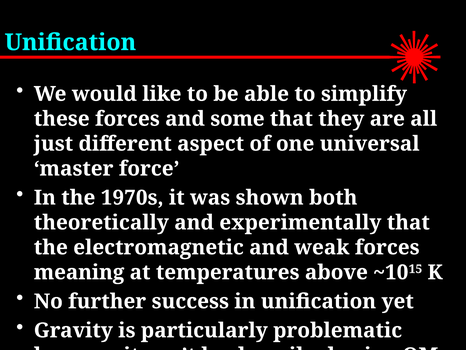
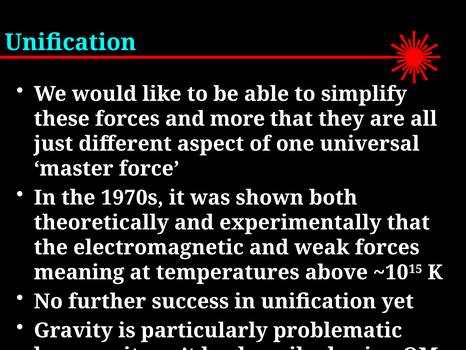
some: some -> more (237, 119)
